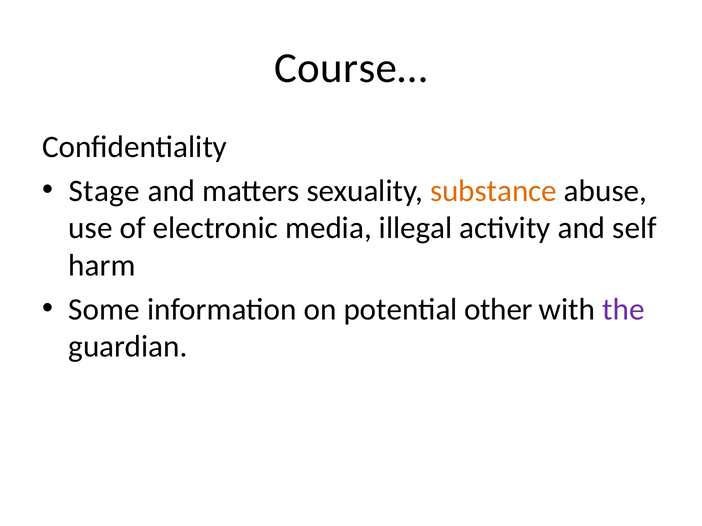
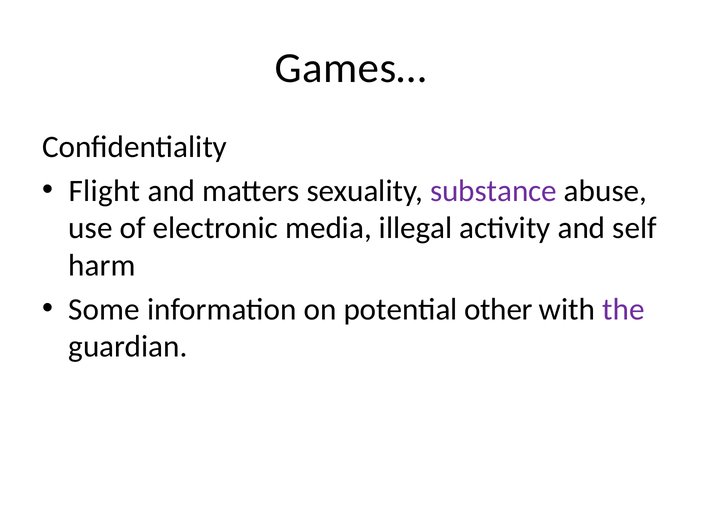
Course…: Course… -> Games… (351, 68)
Stage: Stage -> Flight (104, 191)
substance colour: orange -> purple (493, 191)
